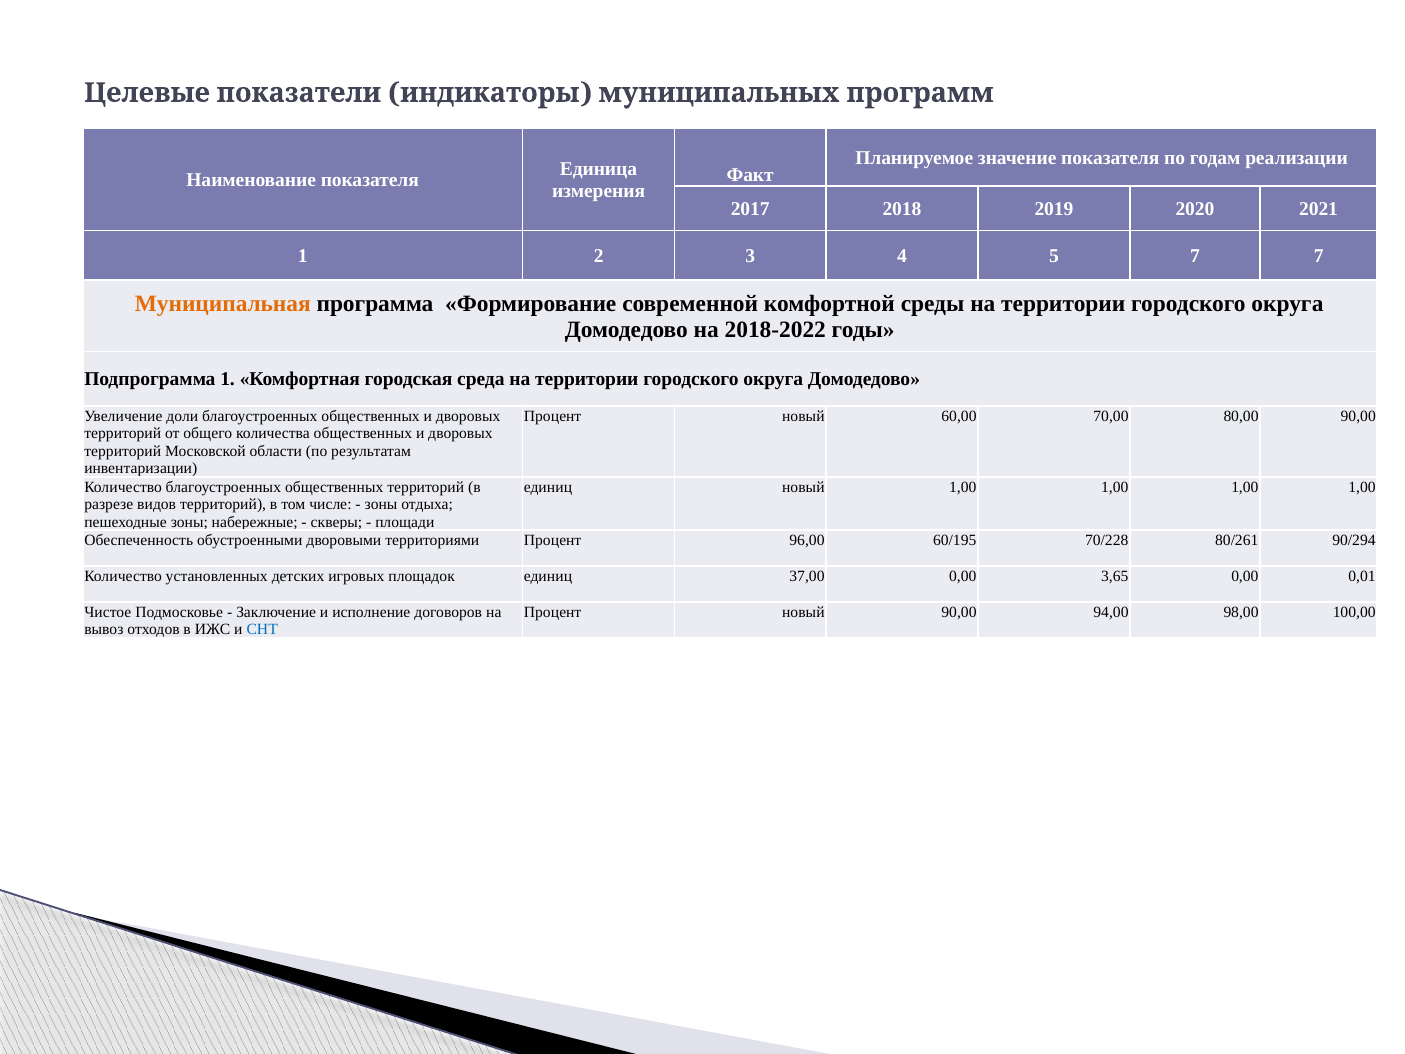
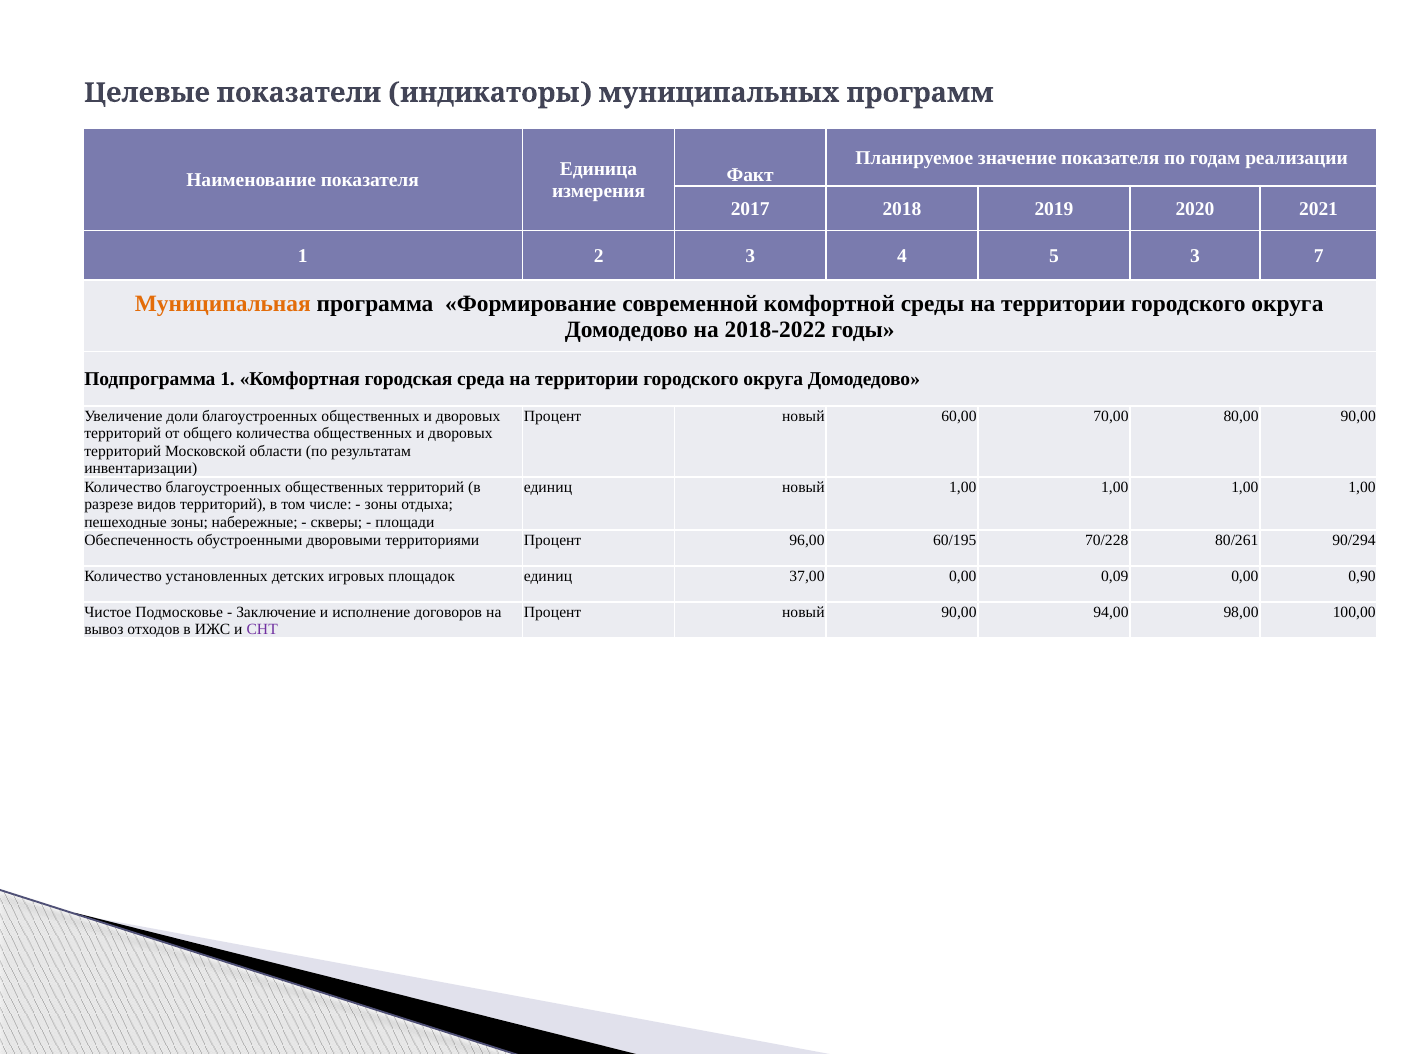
5 7: 7 -> 3 (1195, 256)
3,65: 3,65 -> 0,09 (1115, 576)
0,01: 0,01 -> 0,90 (1362, 576)
СНТ colour: blue -> purple (262, 630)
